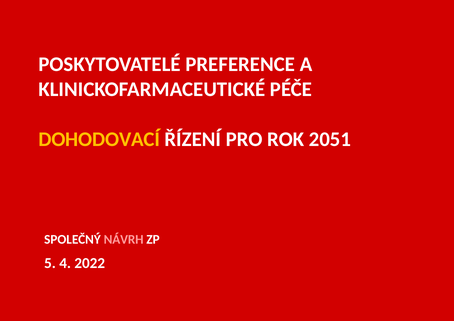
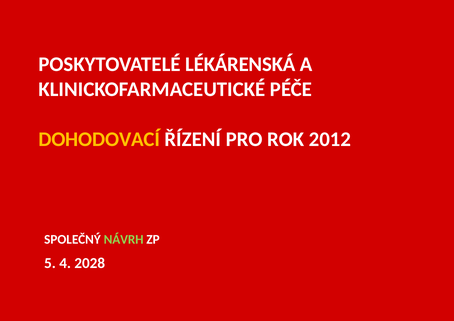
PREFERENCE: PREFERENCE -> LÉKÁRENSKÁ (240, 64)
2051: 2051 -> 2012 (330, 139)
NÁVRH colour: pink -> light green (124, 239)
2022: 2022 -> 2028 (90, 263)
